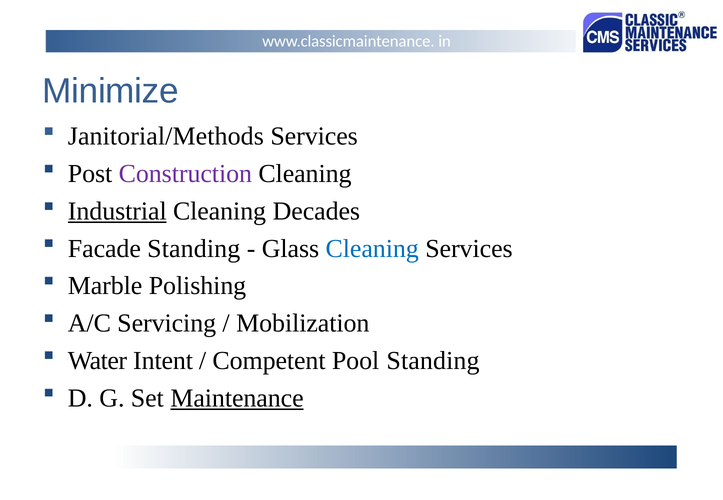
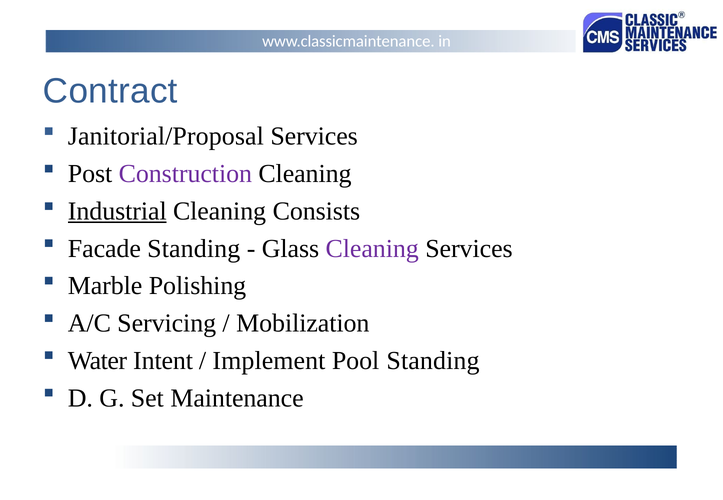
Minimize: Minimize -> Contract (110, 91)
Janitorial/Methods: Janitorial/Methods -> Janitorial/Proposal (166, 137)
Decades: Decades -> Consists (316, 211)
Cleaning colour: blue -> purple (372, 249)
Competent: Competent -> Implement (269, 361)
Maintenance underline: present -> none (237, 398)
